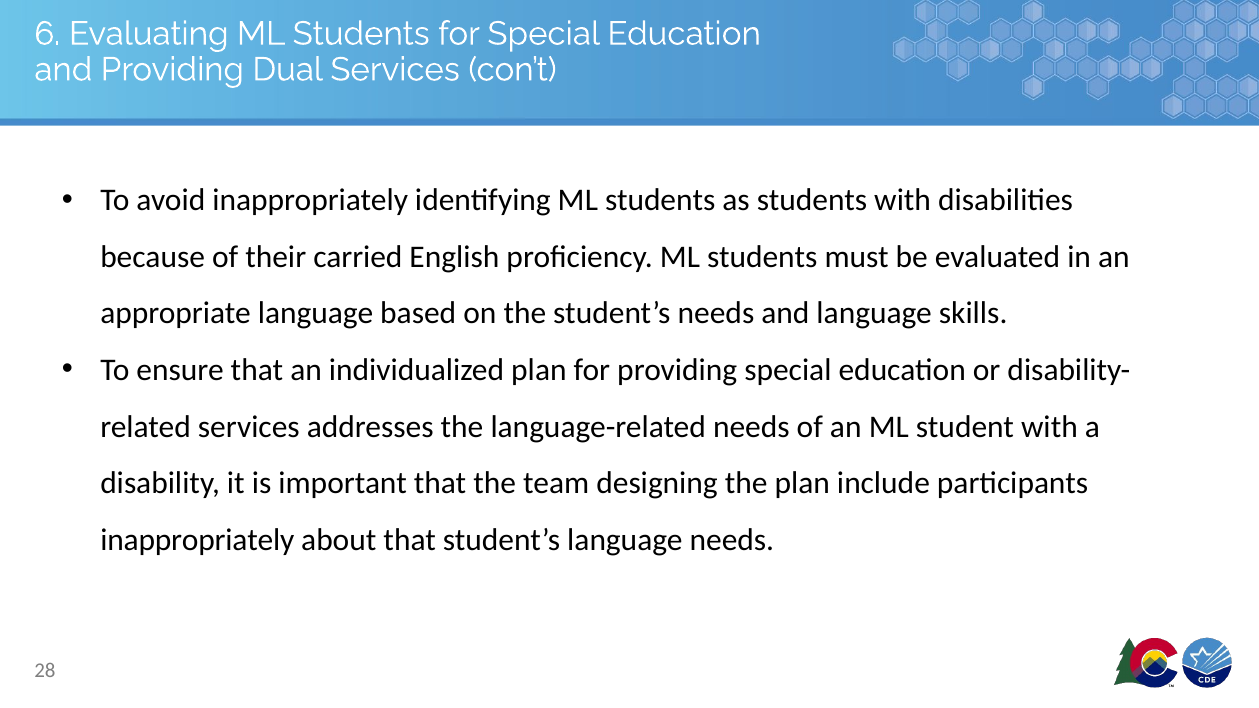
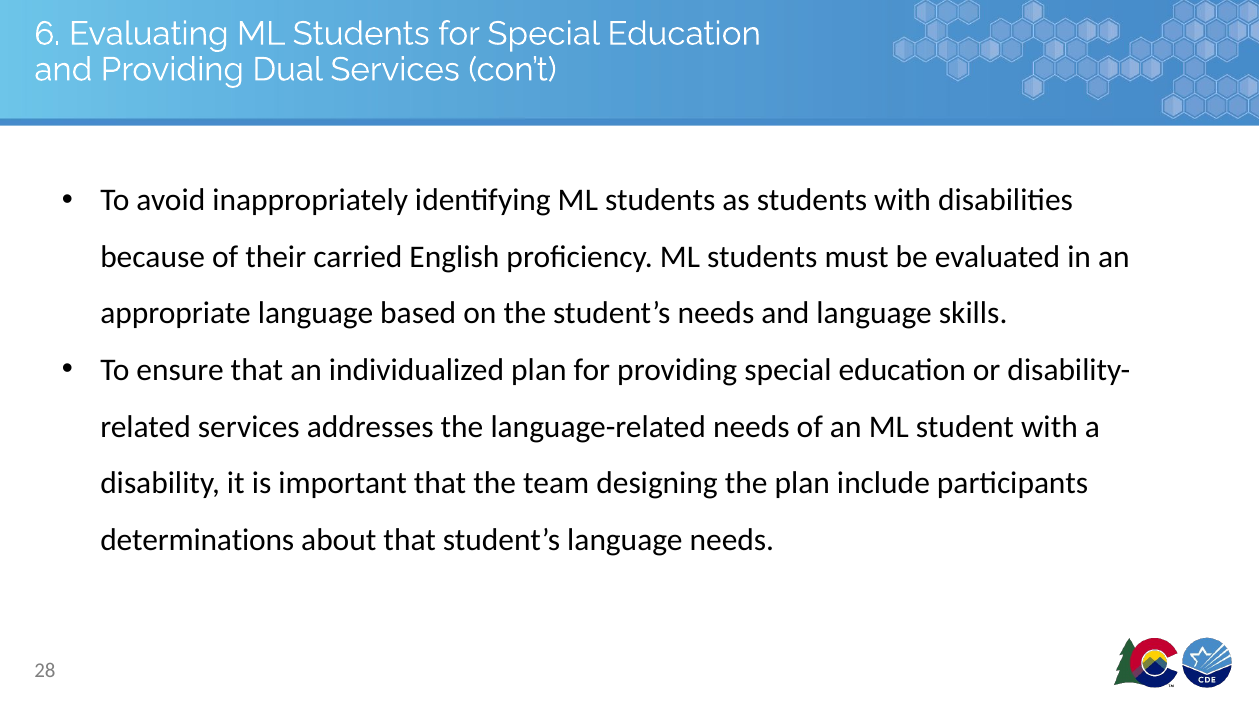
inappropriately: inappropriately -> determinations (197, 540)
